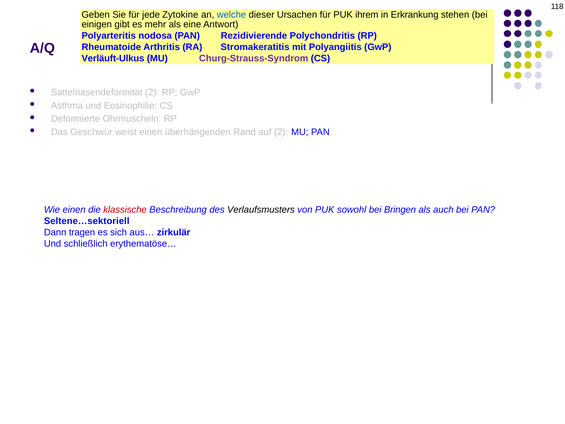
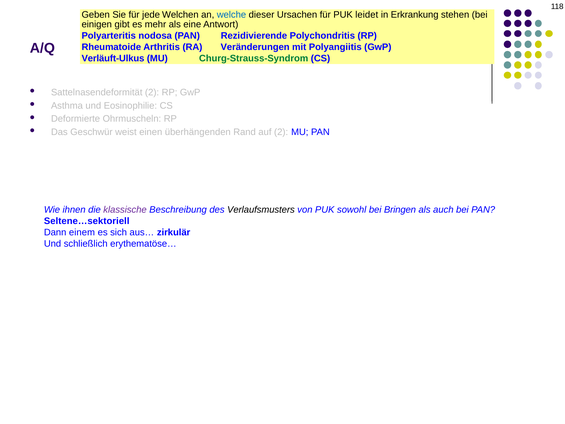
Zytokine: Zytokine -> Welchen (180, 15)
ihrem: ihrem -> leidet (367, 15)
Stromakeratitis: Stromakeratitis -> Veränderungen (255, 47)
Churg-Strauss-Syndrom colour: purple -> green (254, 58)
Wie einen: einen -> ihnen (74, 210)
klassische colour: red -> purple (125, 210)
tragen: tragen -> einem (82, 232)
